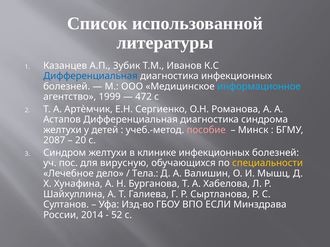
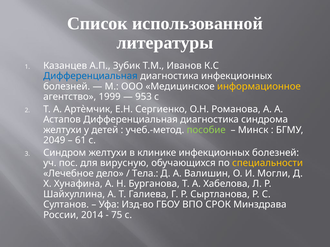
информационное colour: light blue -> yellow (259, 87)
472: 472 -> 953 (143, 97)
пособие colour: pink -> light green (206, 130)
2087: 2087 -> 2049 (54, 141)
20: 20 -> 61 (81, 141)
Мышц: Мышц -> Могли (274, 174)
ЕСЛИ: ЕСЛИ -> СРОК (218, 205)
52: 52 -> 75 (117, 215)
